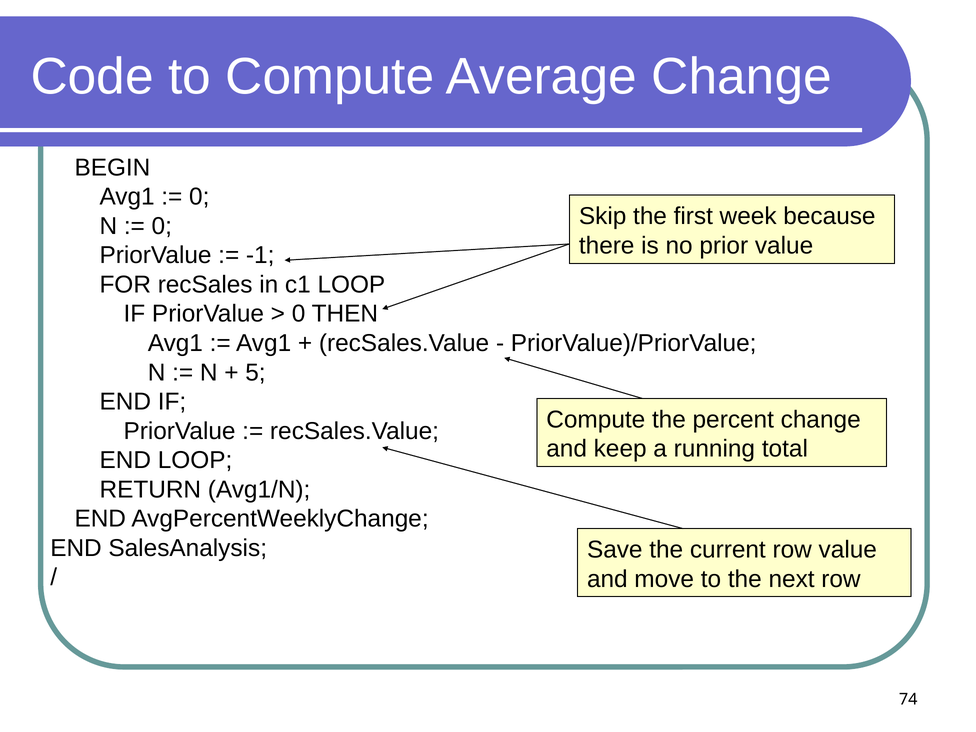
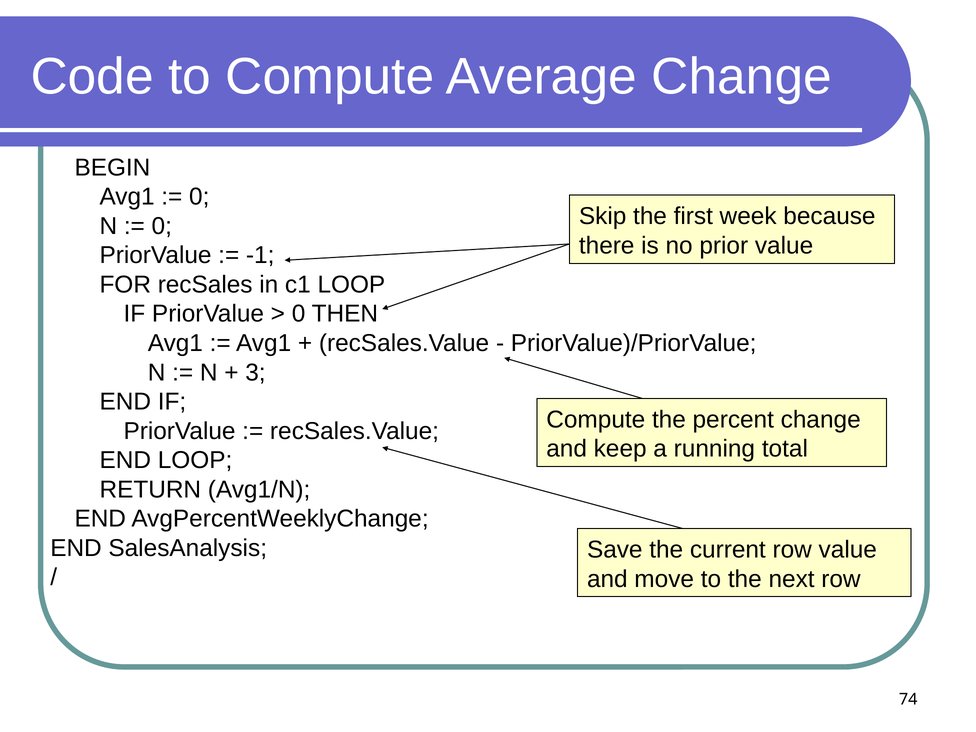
5: 5 -> 3 (255, 372)
